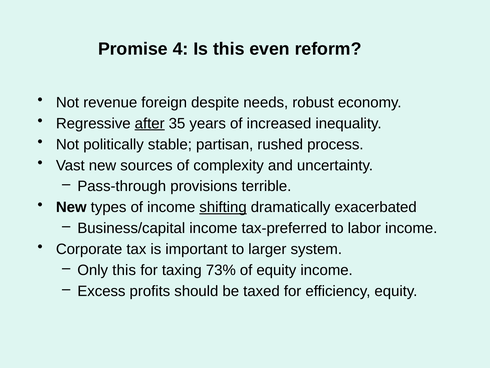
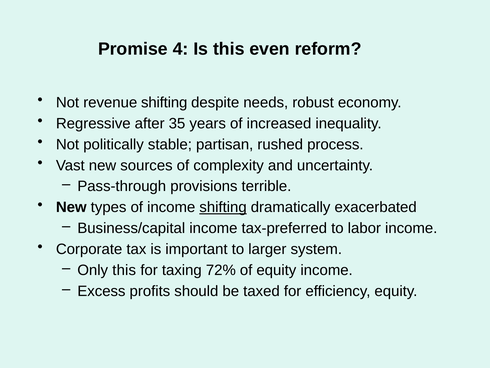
revenue foreign: foreign -> shifting (164, 102)
after underline: present -> none (150, 123)
73%: 73% -> 72% (221, 270)
